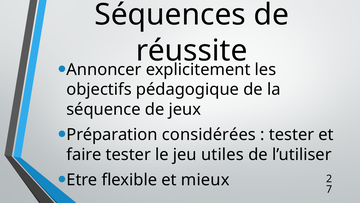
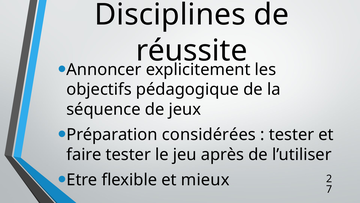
Séquences: Séquences -> Disciplines (170, 15)
utiles: utiles -> après (223, 154)
